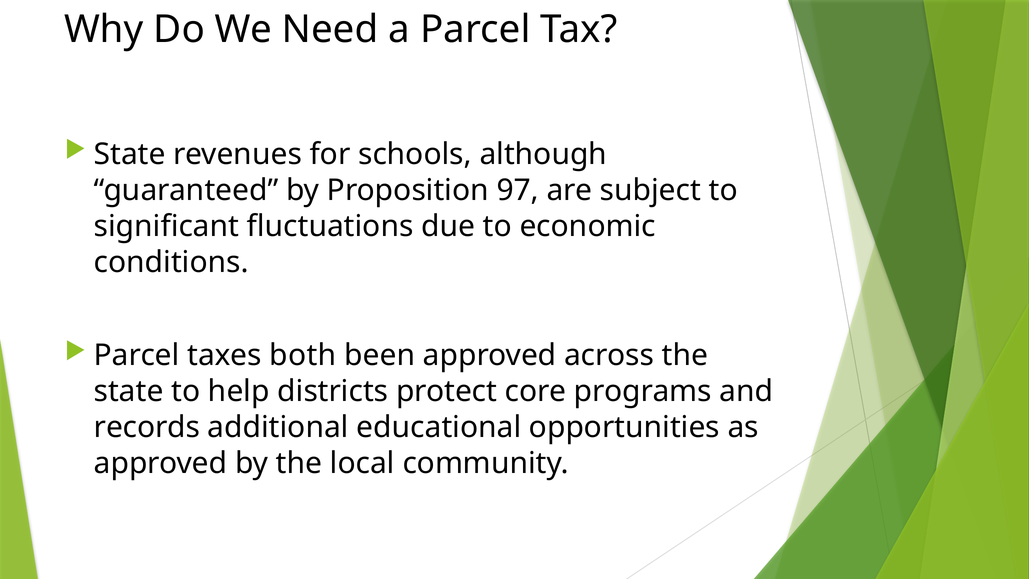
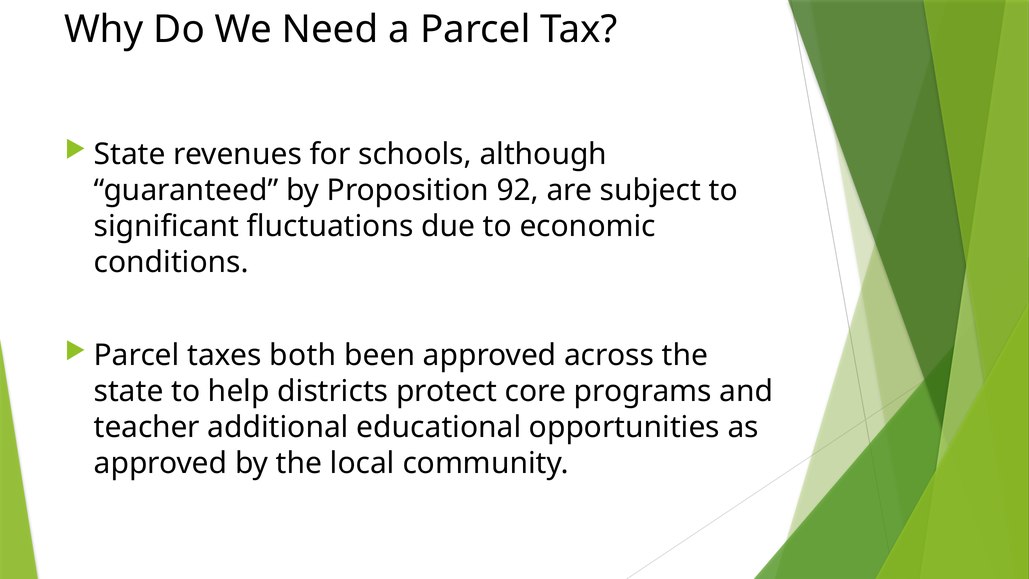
97: 97 -> 92 (518, 190)
records: records -> teacher (147, 427)
